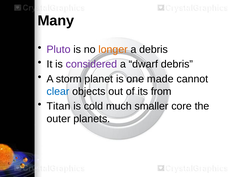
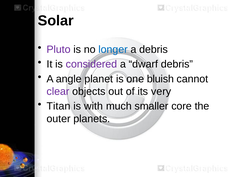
Many: Many -> Solar (56, 21)
longer colour: orange -> blue (113, 50)
storm: storm -> angle (69, 79)
made: made -> bluish (160, 79)
clear colour: blue -> purple (58, 91)
from: from -> very (161, 91)
cold: cold -> with (93, 106)
